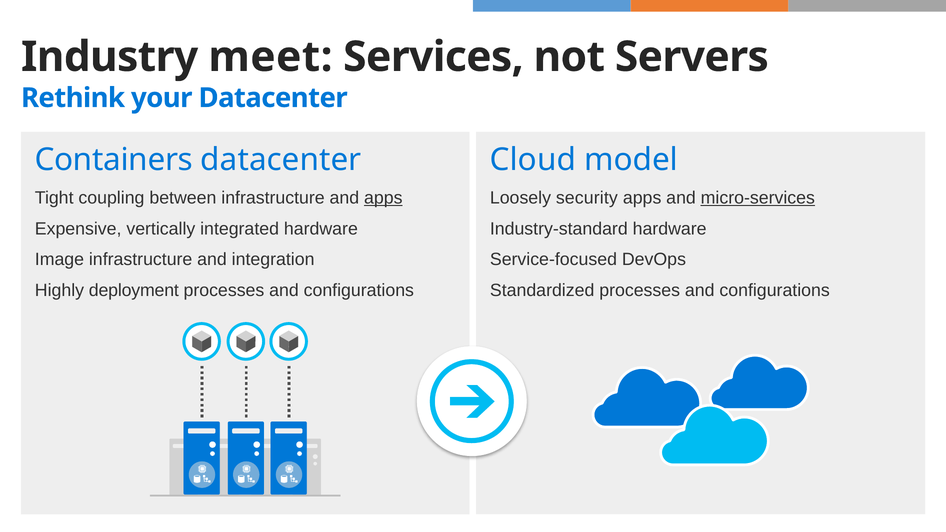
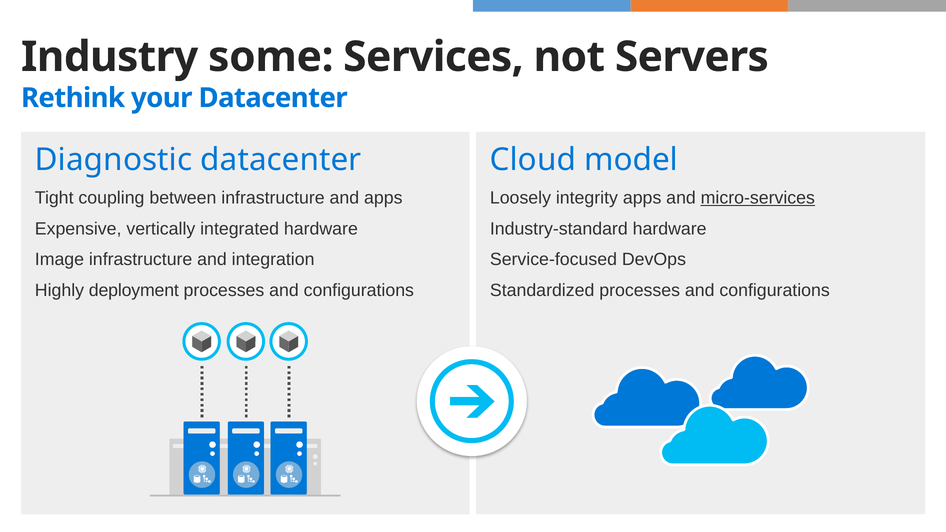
meet: meet -> some (271, 57)
Containers: Containers -> Diagnostic (114, 160)
apps underline: present -> none (383, 198)
security: security -> integrity (587, 198)
